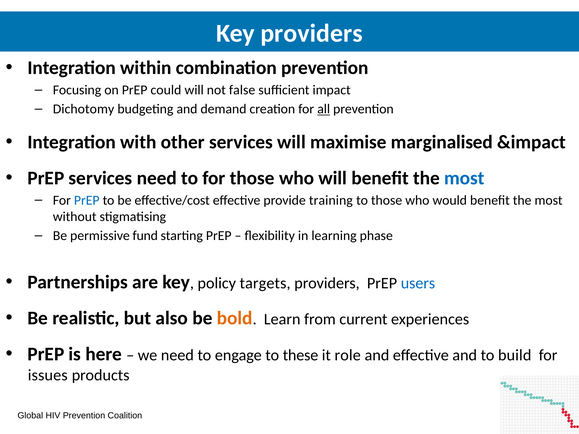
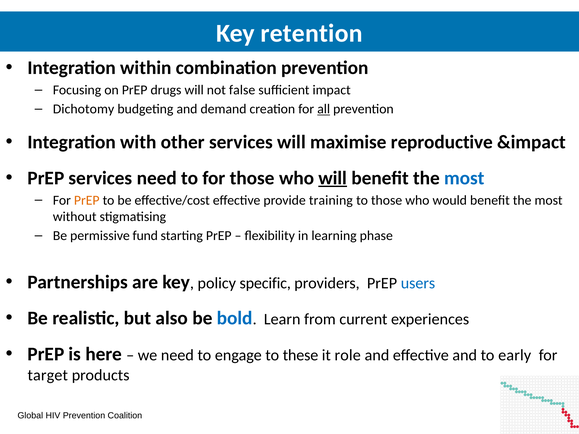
Key providers: providers -> retention (311, 33)
could: could -> drugs (166, 90)
marginalised: marginalised -> reproductive (442, 142)
will underline: none -> present (333, 178)
PrEP colour: blue -> orange (87, 200)
targets: targets -> specific (265, 283)
bold colour: orange -> blue (235, 318)
build: build -> early (515, 355)
issues: issues -> target (48, 375)
